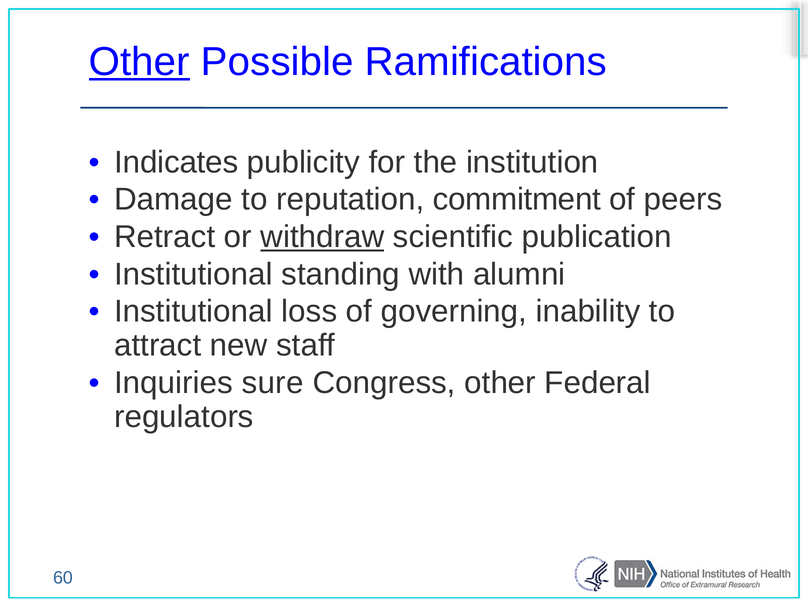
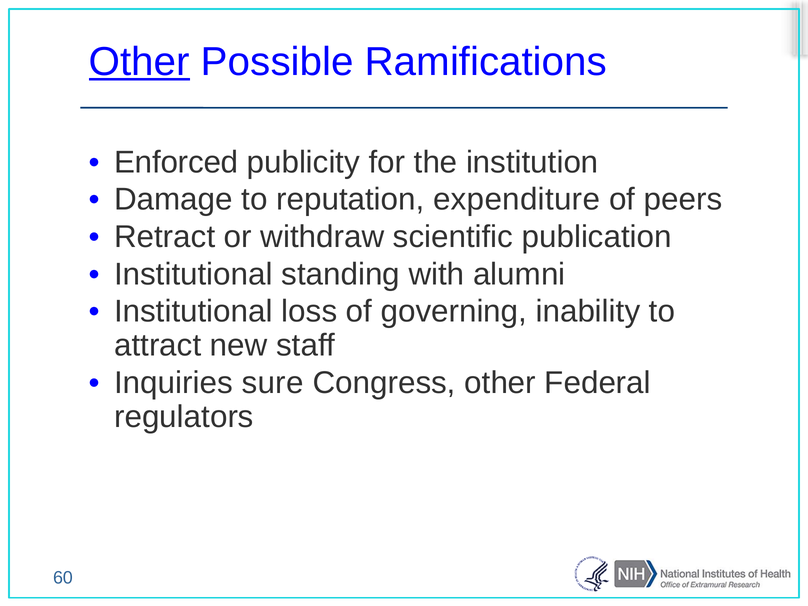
Indicates: Indicates -> Enforced (176, 162)
commitment: commitment -> expenditure (517, 200)
withdraw underline: present -> none (322, 237)
